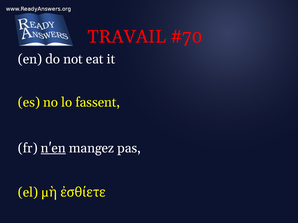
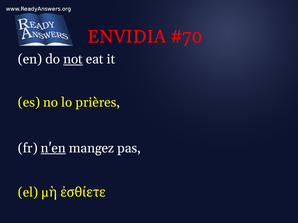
TRAVAIL: TRAVAIL -> ENVIDIA (127, 37)
not underline: none -> present (73, 59)
fassent: fassent -> prières (98, 103)
